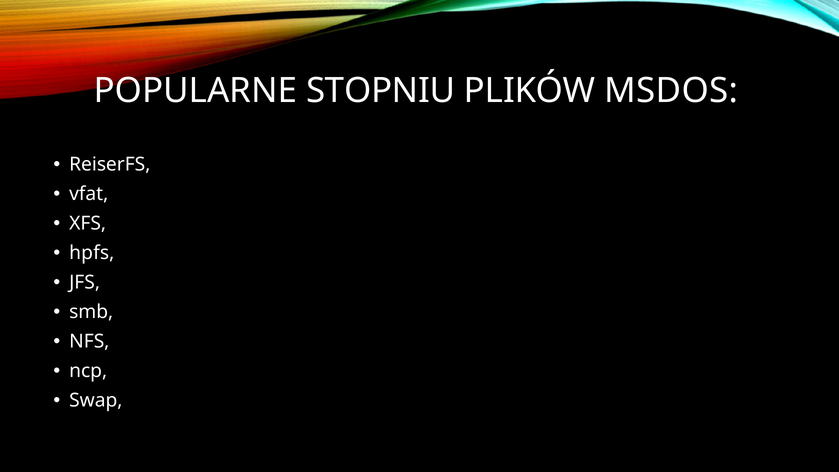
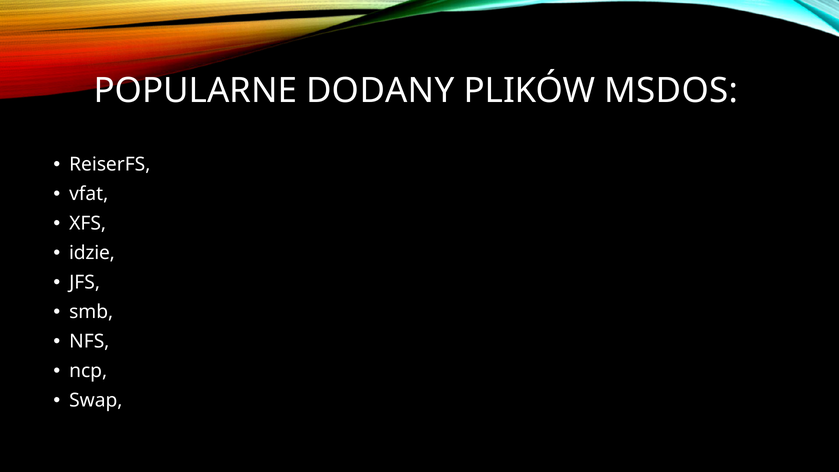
STOPNIU: STOPNIU -> DODANY (380, 91)
hpfs: hpfs -> idzie (92, 253)
